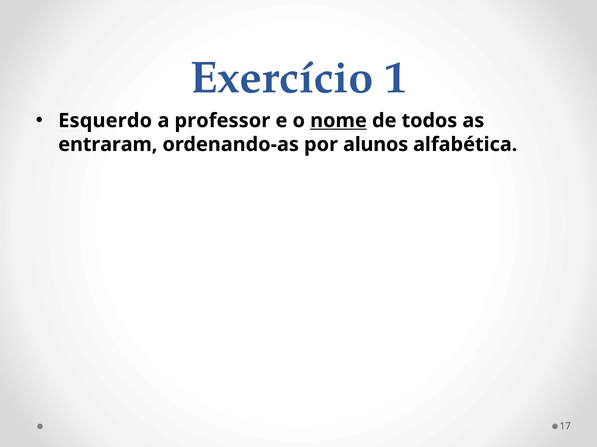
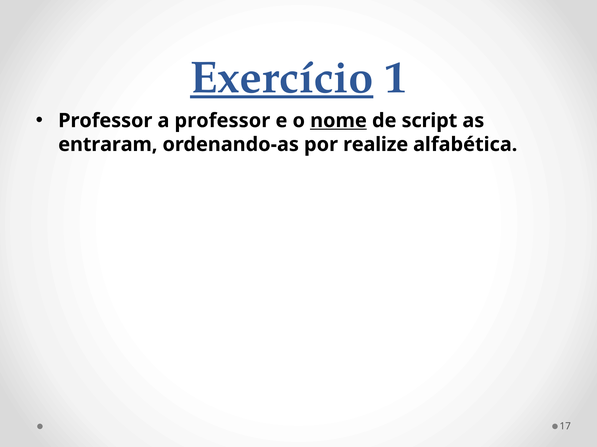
Exercício underline: none -> present (282, 78)
Esquerdo: Esquerdo -> Professor (105, 121)
todos: todos -> script (429, 121)
alunos: alunos -> realize (376, 145)
